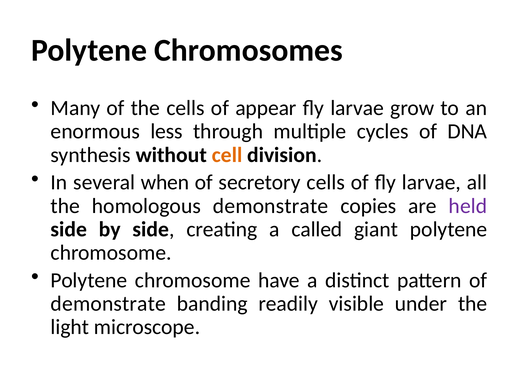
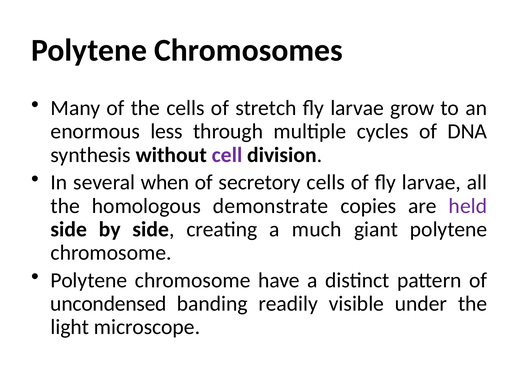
appear: appear -> stretch (266, 108)
cell colour: orange -> purple (227, 155)
called: called -> much (317, 229)
demonstrate: demonstrate -> uncondensed (108, 303)
